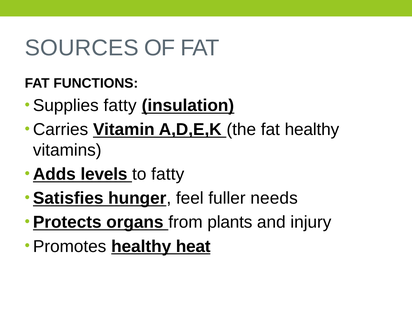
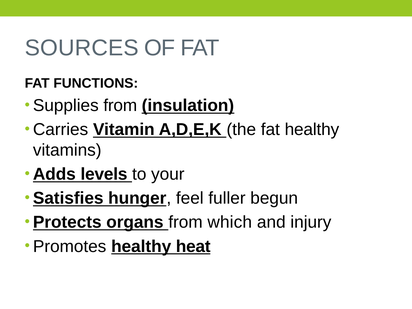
Supplies fatty: fatty -> from (120, 106)
to fatty: fatty -> your (168, 174)
needs: needs -> begun (274, 198)
plants: plants -> which (230, 222)
